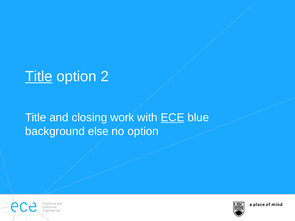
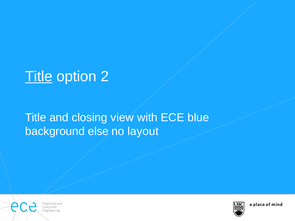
work: work -> view (122, 118)
ECE underline: present -> none (172, 118)
no option: option -> layout (143, 131)
